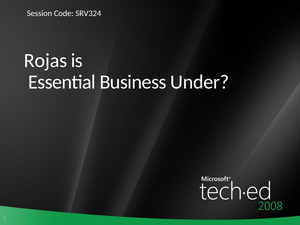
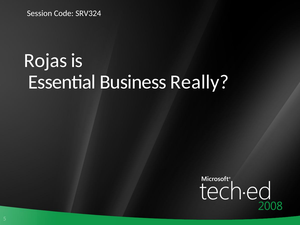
Under: Under -> Really (200, 82)
